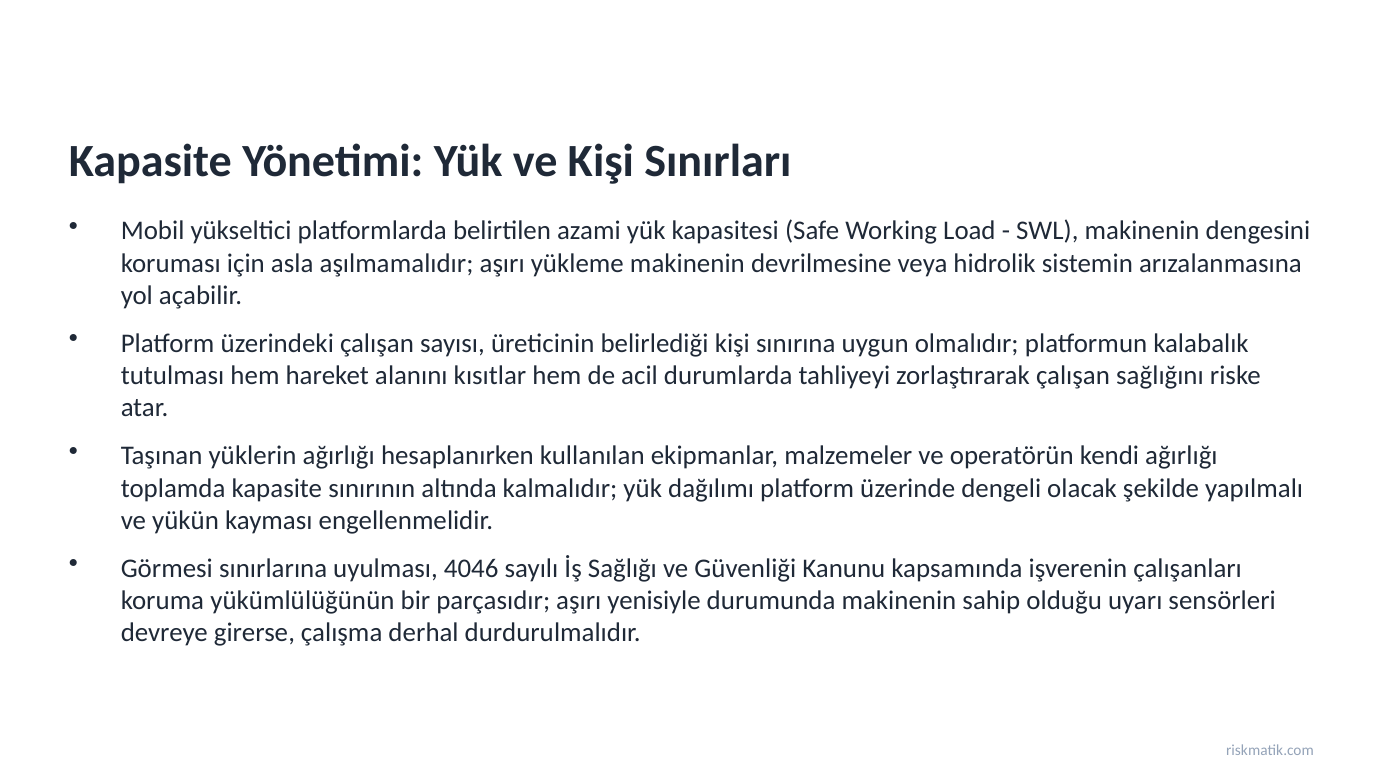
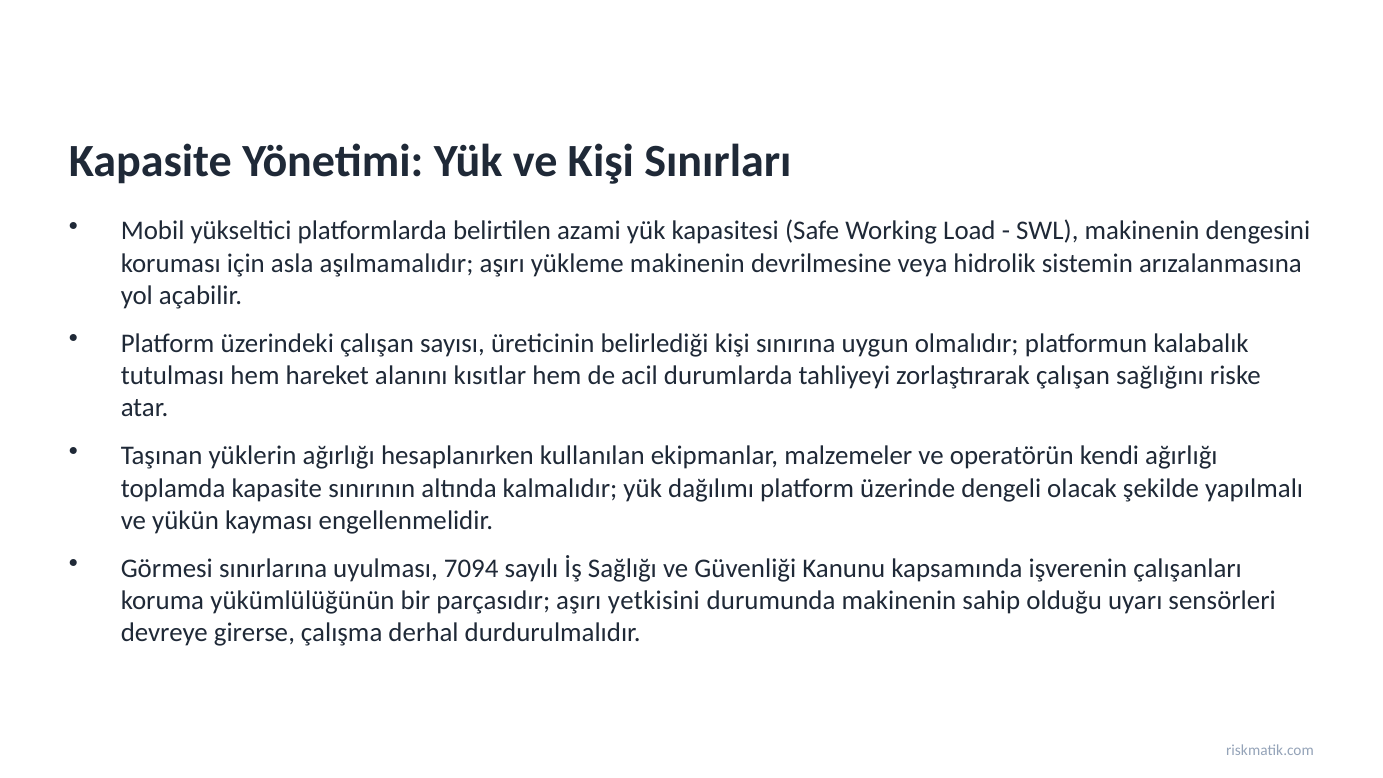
4046: 4046 -> 7094 (471, 568)
yenisiyle: yenisiyle -> yetkisini (654, 601)
